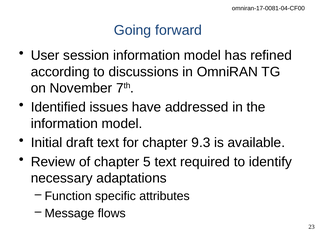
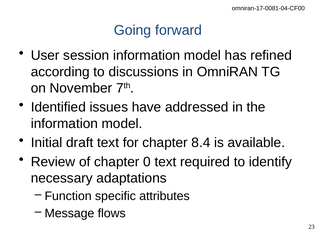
9.3: 9.3 -> 8.4 (201, 143)
5: 5 -> 0 (147, 162)
